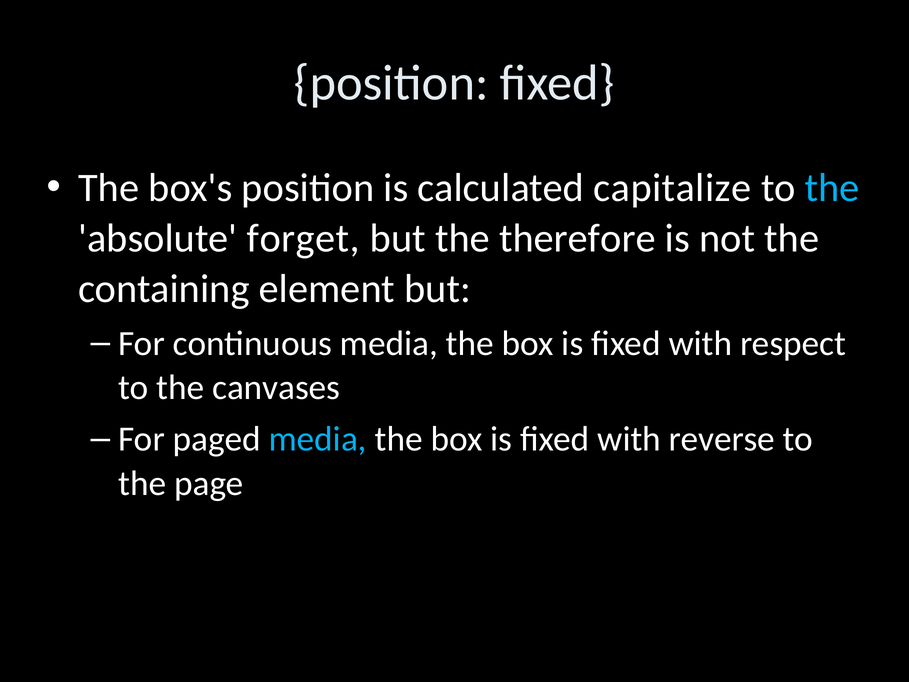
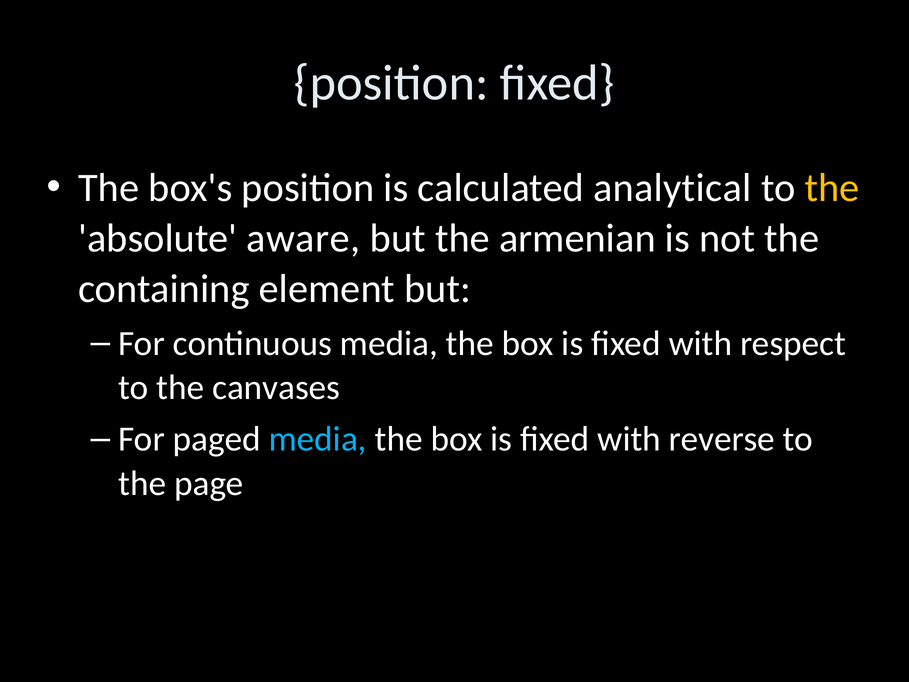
capitalize: capitalize -> analytical (672, 188)
the colour: light blue -> yellow (832, 188)
forget: forget -> aware (303, 238)
therefore: therefore -> armenian (577, 238)
